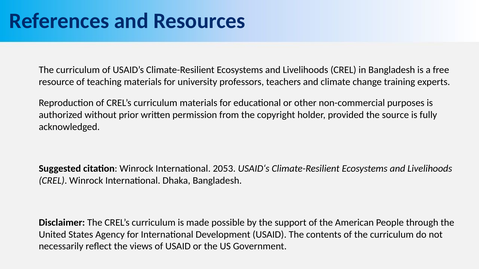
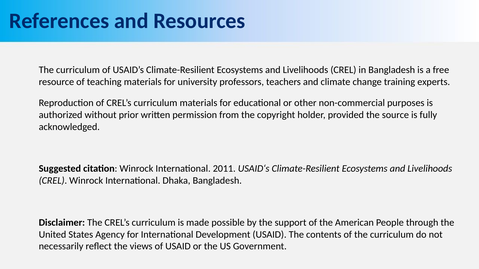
2053: 2053 -> 2011 (224, 169)
